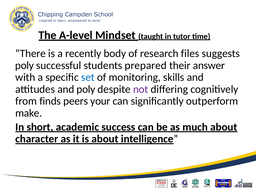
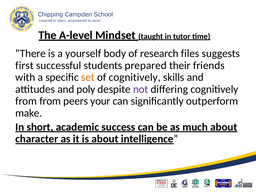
recently: recently -> yourself (83, 53)
poly: poly -> first (24, 65)
answer: answer -> friends (209, 65)
set colour: blue -> orange (88, 77)
of monitoring: monitoring -> cognitively (135, 77)
from finds: finds -> from (50, 101)
